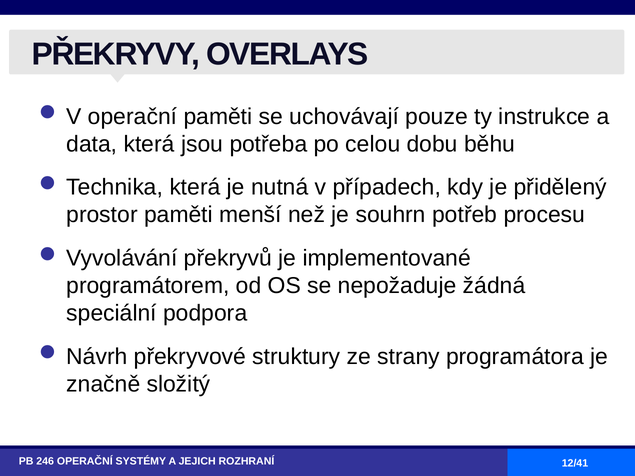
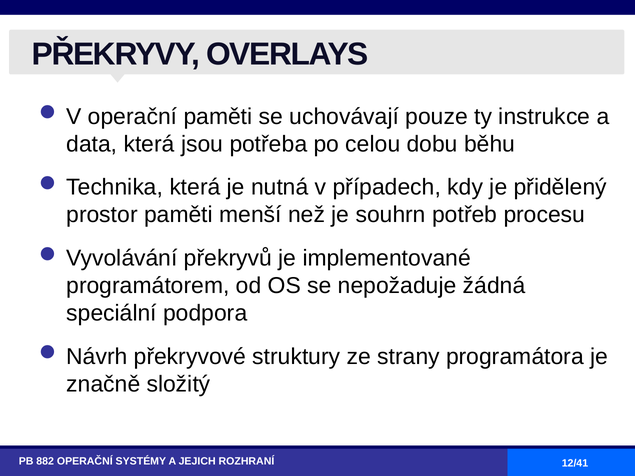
246: 246 -> 882 (45, 461)
